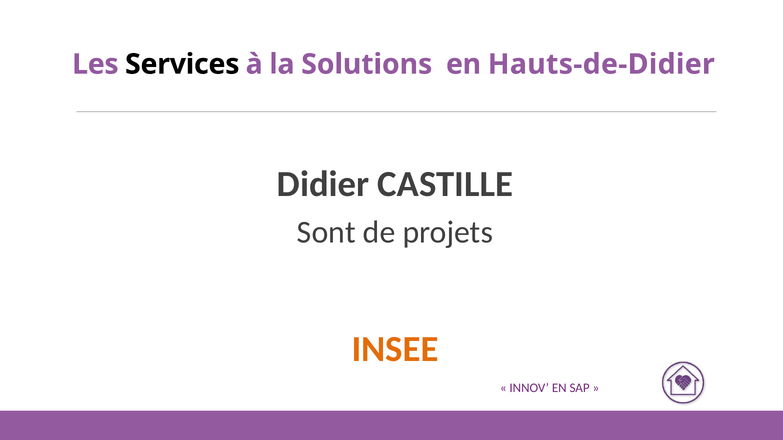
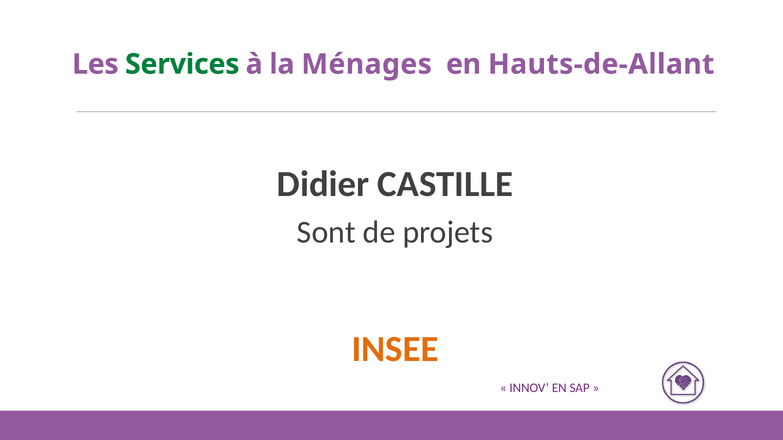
Services colour: black -> green (182, 64)
Solutions: Solutions -> Ménages (367, 64)
Hauts-de-Didier: Hauts-de-Didier -> Hauts-de-Allant (601, 64)
